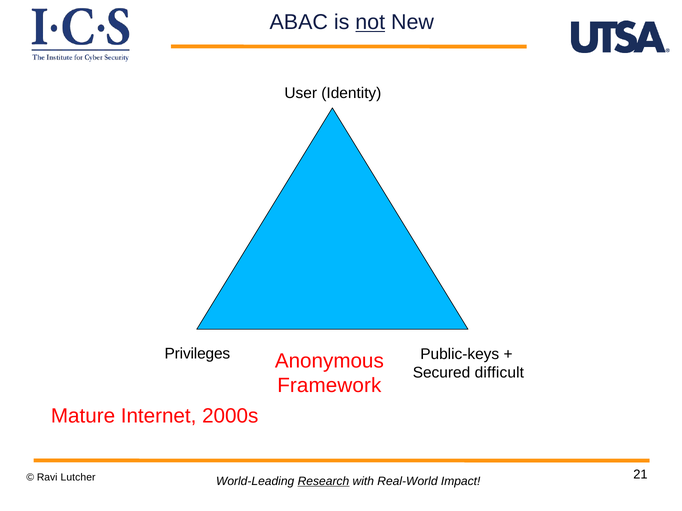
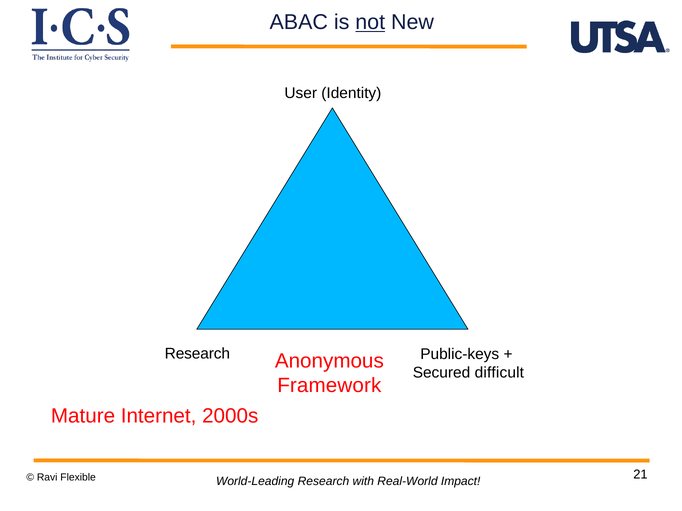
Privileges: Privileges -> Research (197, 354)
Lutcher: Lutcher -> Flexible (78, 478)
Research underline: present -> none (323, 482)
